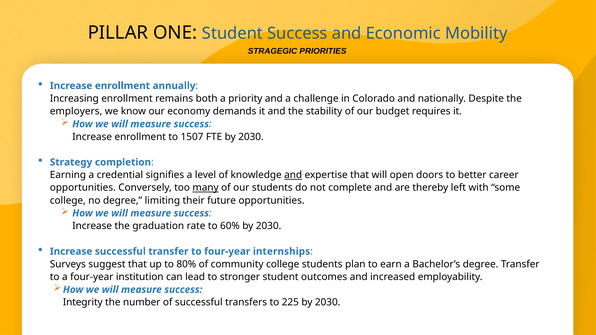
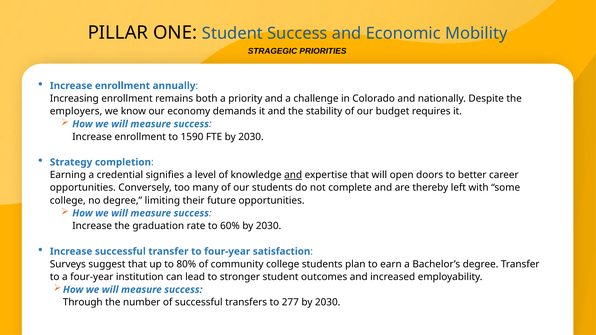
1507: 1507 -> 1590 (192, 137)
many underline: present -> none (206, 188)
internships: internships -> satisfaction (282, 252)
Integrity: Integrity -> Through (83, 303)
225: 225 -> 277 (290, 303)
